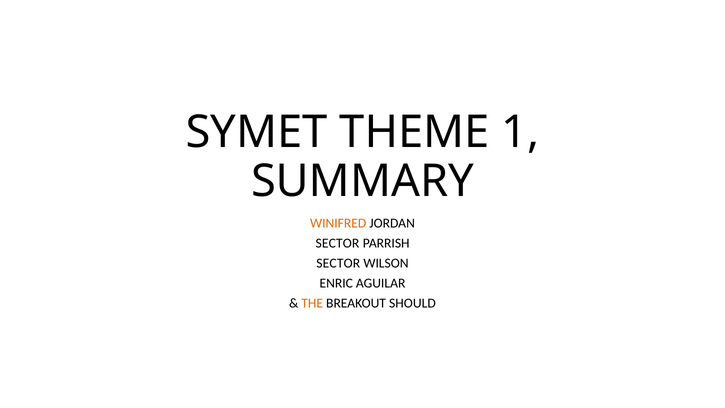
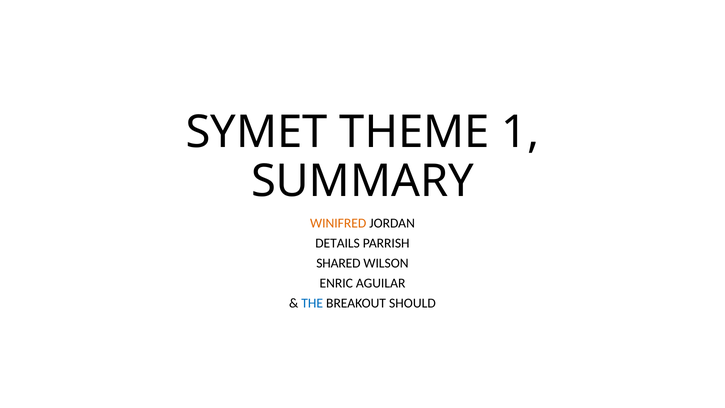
SECTOR: SECTOR -> DETAILS (338, 243)
SECTOR: SECTOR -> SHARED (338, 263)
THE colour: orange -> blue (312, 303)
